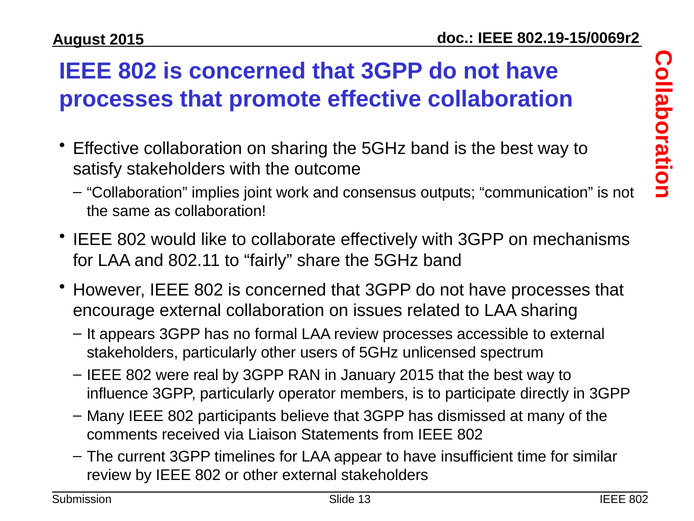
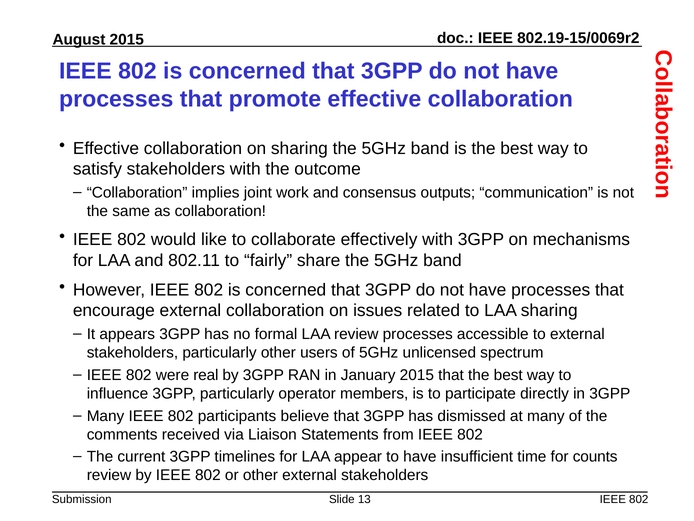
similar: similar -> counts (595, 456)
